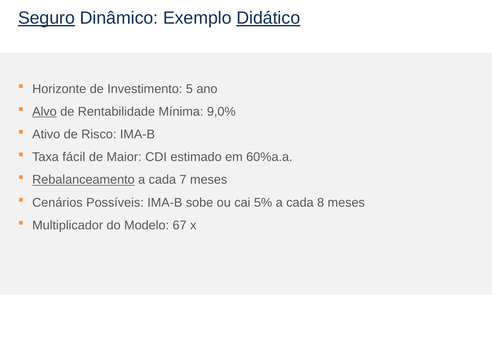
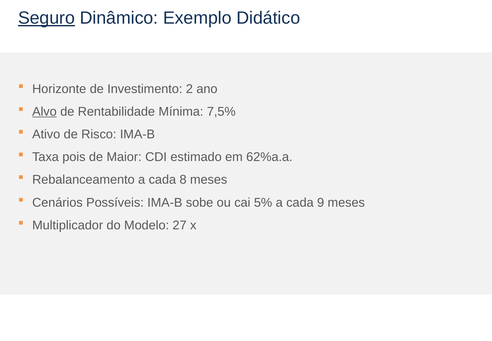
Didático underline: present -> none (268, 18)
5: 5 -> 2 (189, 89)
9,0%: 9,0% -> 7,5% (221, 111)
fácil: fácil -> pois (74, 157)
60%a.a: 60%a.a -> 62%a.a (269, 157)
Rebalanceamento underline: present -> none (83, 180)
7: 7 -> 8 (183, 180)
8: 8 -> 9 (321, 202)
67: 67 -> 27 (180, 225)
